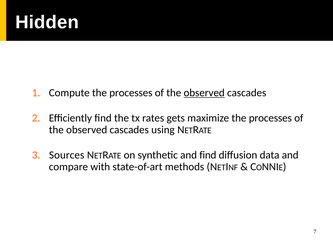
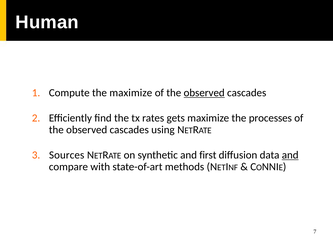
Hidden: Hidden -> Human (47, 22)
Compute the processes: processes -> maximize (131, 93)
and find: find -> first (208, 155)
and underline: none -> present (290, 155)
